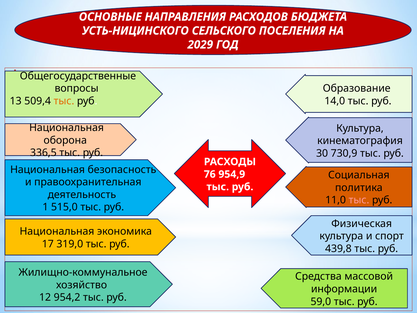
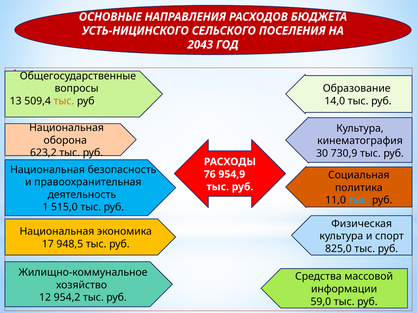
2029: 2029 -> 2043 (200, 45)
336,5: 336,5 -> 623,2 (43, 153)
тыс colour: pink -> light blue (359, 200)
319,0: 319,0 -> 948,5 (70, 244)
439,8: 439,8 -> 825,0 (338, 248)
